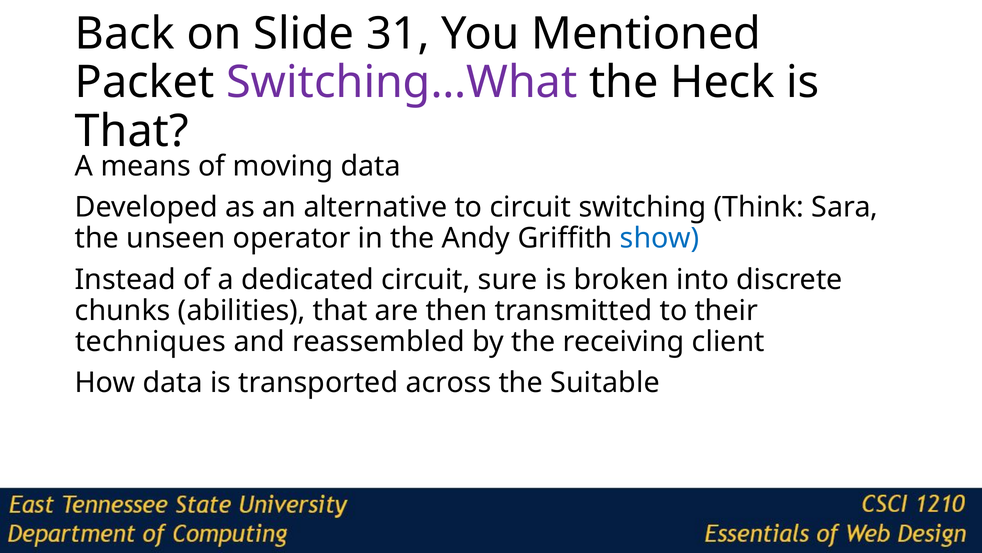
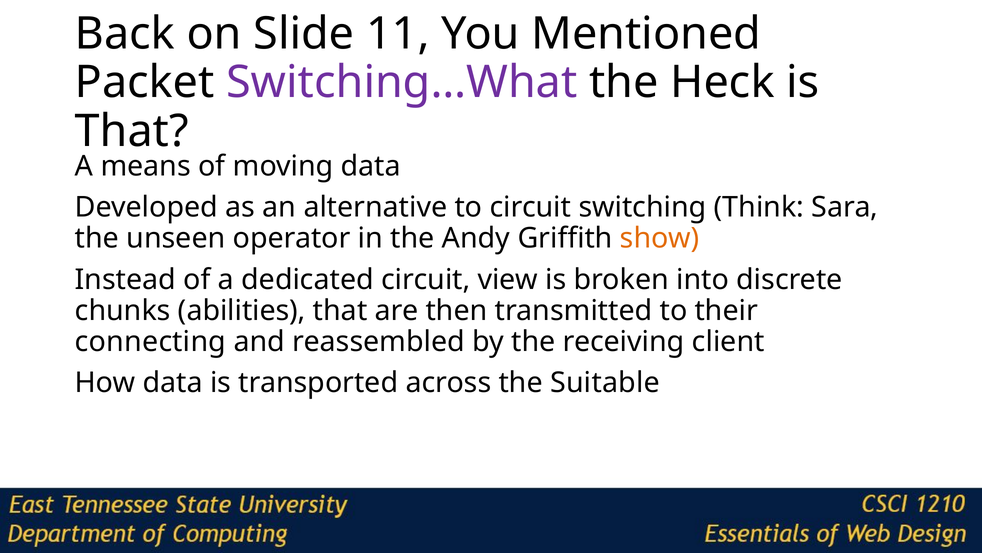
31: 31 -> 11 (398, 34)
show colour: blue -> orange (660, 238)
sure: sure -> view (508, 279)
techniques: techniques -> connecting (150, 341)
